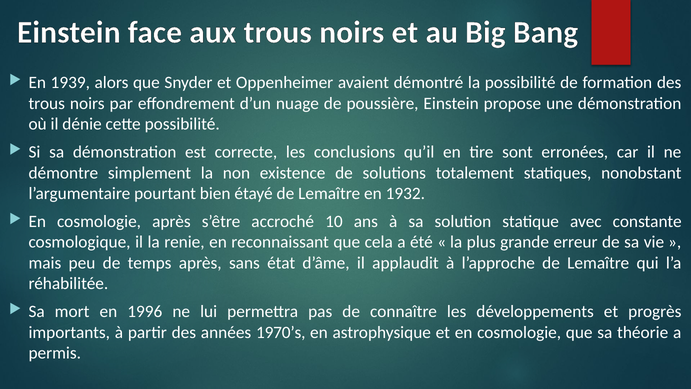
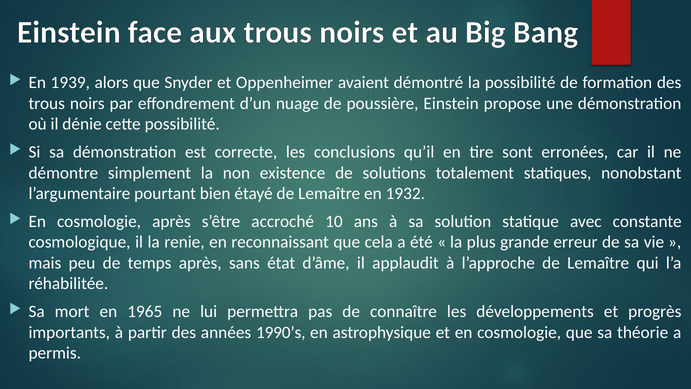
1996: 1996 -> 1965 (145, 311)
1970’s: 1970’s -> 1990’s (281, 332)
